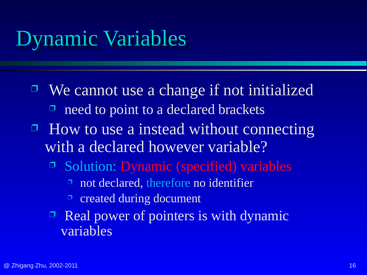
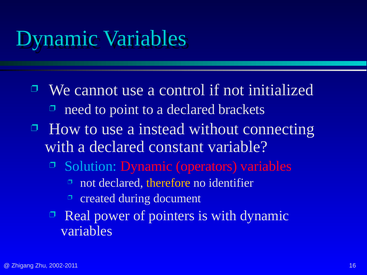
change: change -> control (182, 90)
however: however -> constant (176, 147)
specified: specified -> operators (207, 166)
therefore colour: light blue -> yellow (168, 183)
